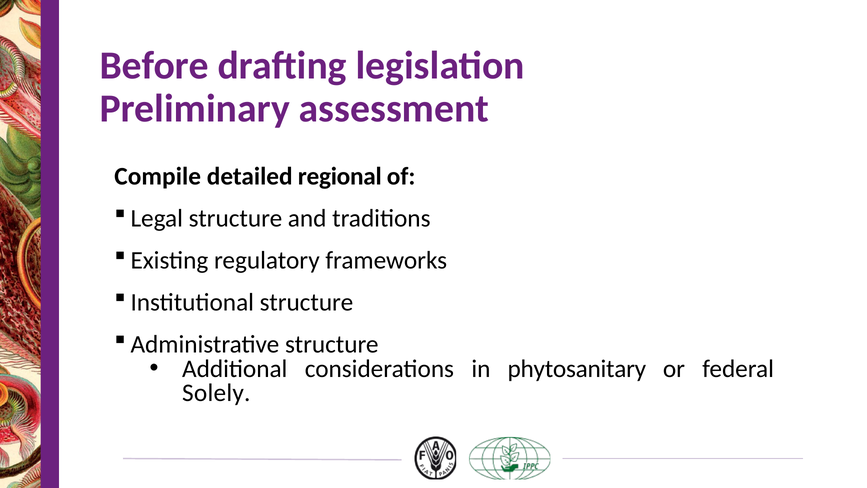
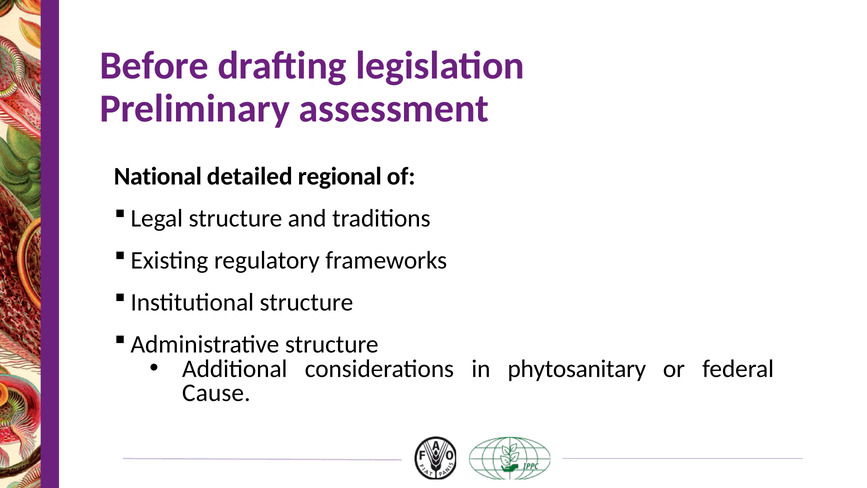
Compile: Compile -> National (158, 176)
Solely: Solely -> Cause (216, 393)
